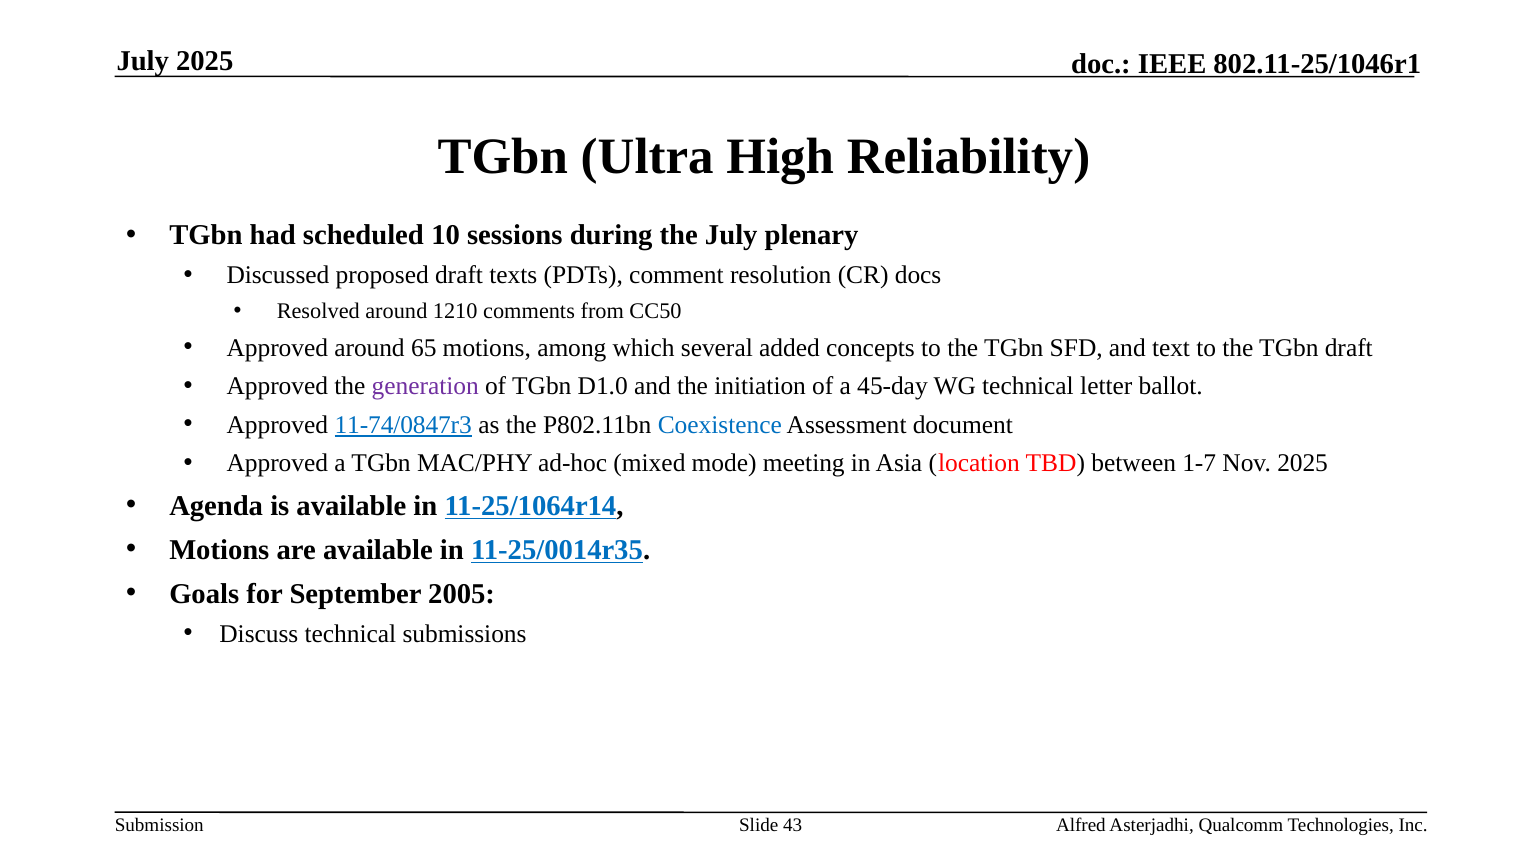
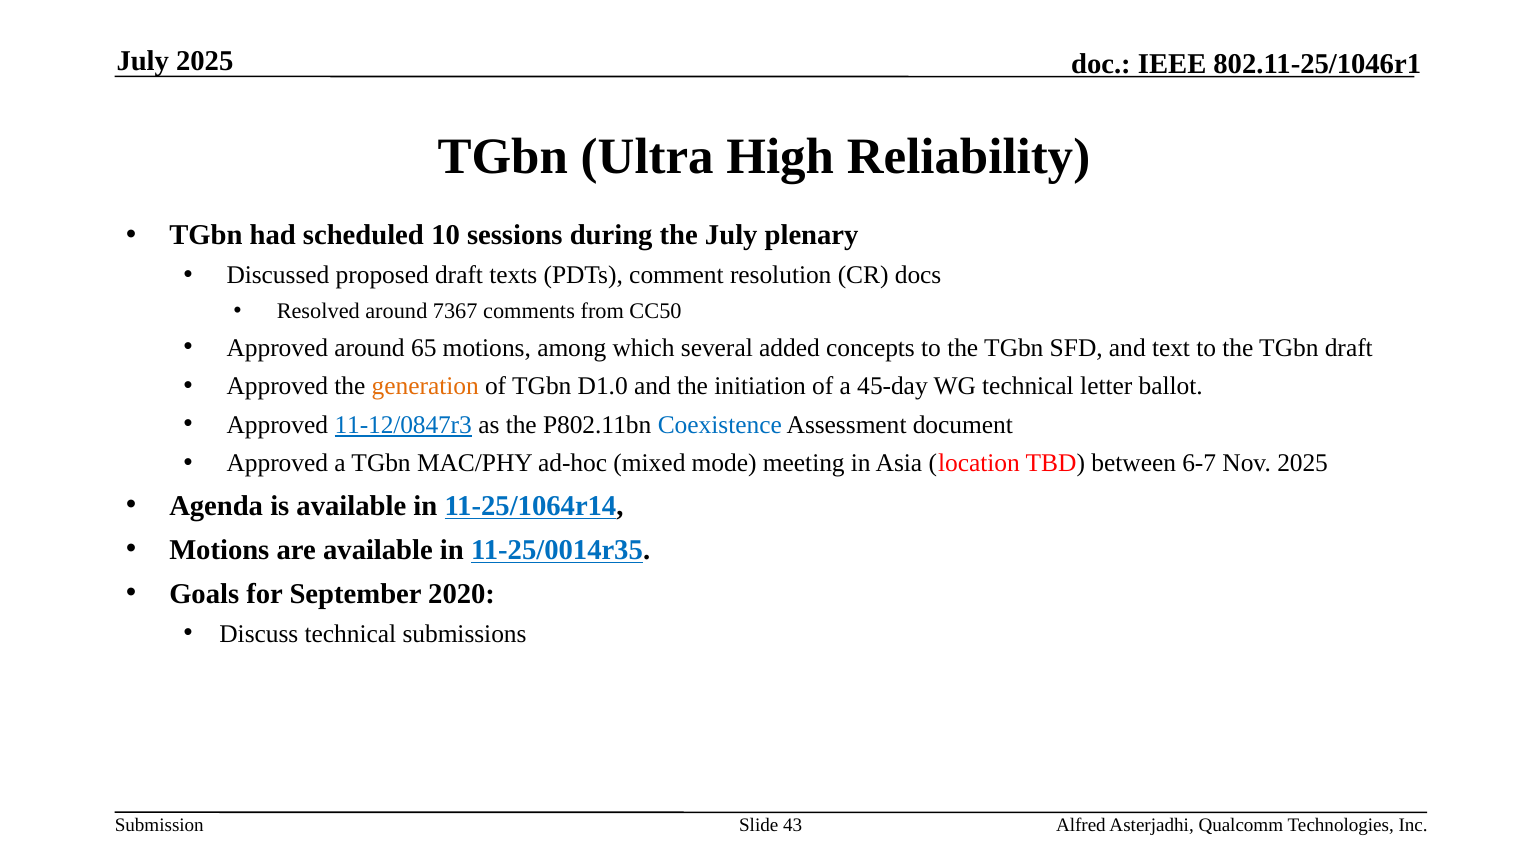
1210: 1210 -> 7367 (455, 311)
generation colour: purple -> orange (425, 386)
11-74/0847r3: 11-74/0847r3 -> 11-12/0847r3 (403, 425)
1-7: 1-7 -> 6-7 (1199, 463)
2005: 2005 -> 2020 (462, 594)
